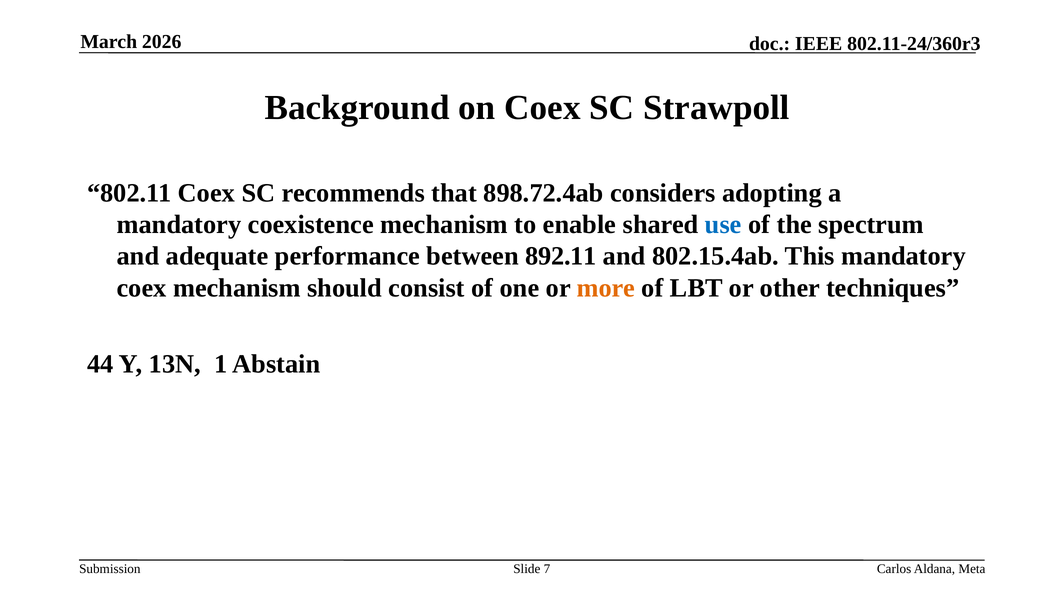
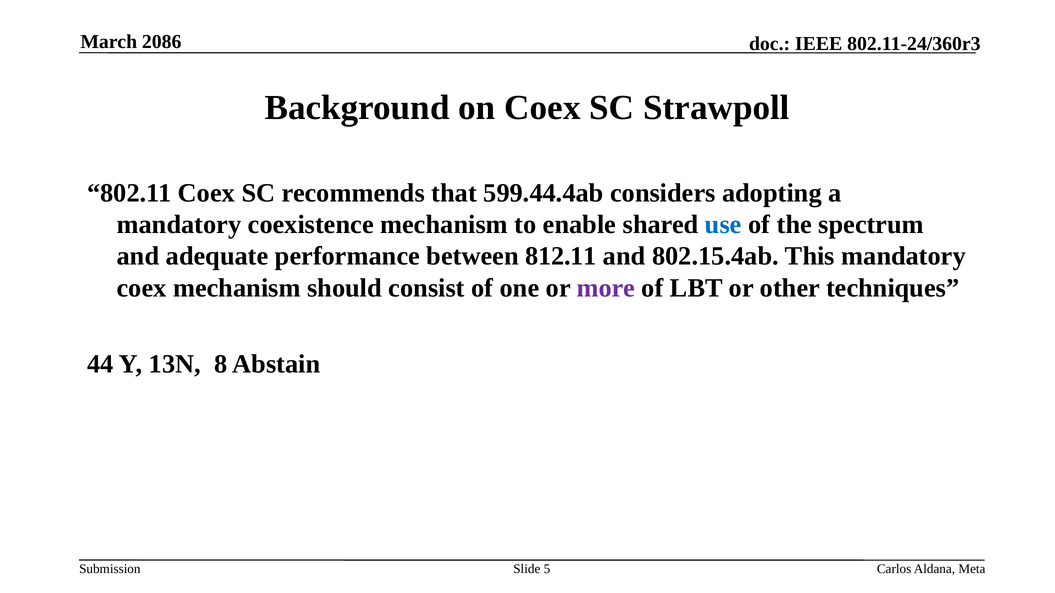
2026: 2026 -> 2086 (162, 42)
898.72.4ab: 898.72.4ab -> 599.44.4ab (543, 193)
892.11: 892.11 -> 812.11 (561, 256)
more colour: orange -> purple (606, 288)
1: 1 -> 8 (221, 365)
7: 7 -> 5 (547, 569)
